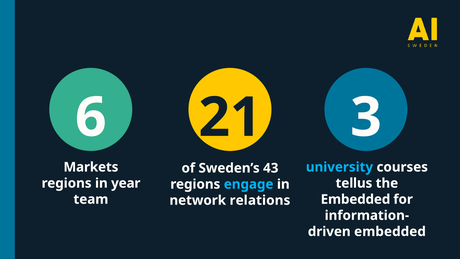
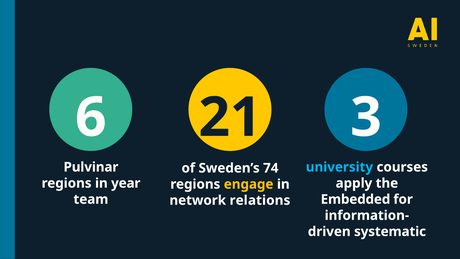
Markets: Markets -> Pulvinar (91, 167)
43: 43 -> 74 (271, 168)
tellus: tellus -> apply (354, 183)
engage colour: light blue -> yellow (249, 184)
embedded: embedded -> systematic (390, 231)
